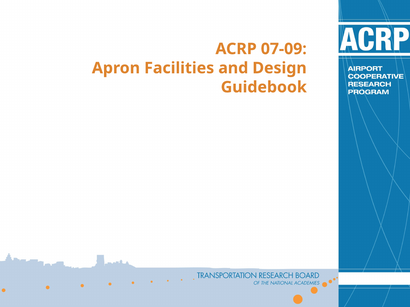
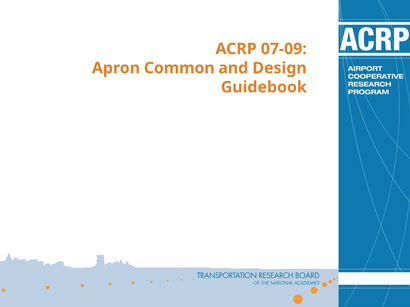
Facilities: Facilities -> Common (179, 68)
